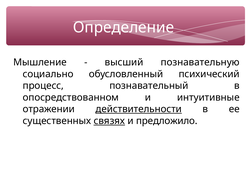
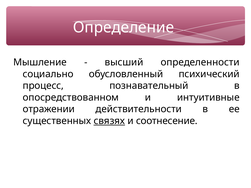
познавательную: познавательную -> определенности (200, 62)
действительности underline: present -> none (139, 109)
предложило: предложило -> соотнесение (167, 121)
